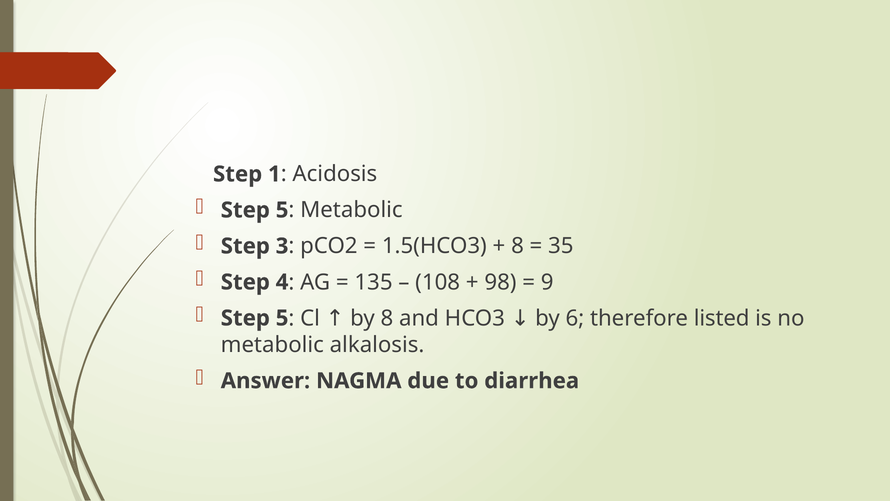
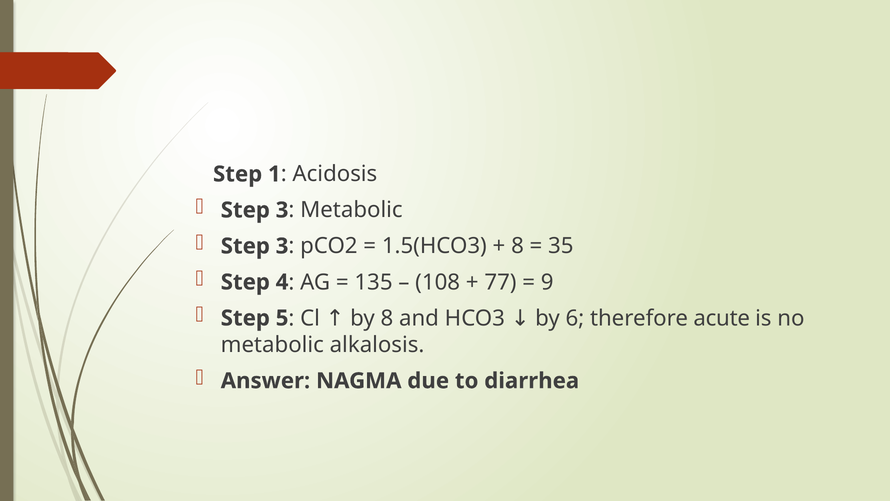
5: 5 -> 3 (282, 210)
98: 98 -> 77 (500, 282)
listed: listed -> acute (722, 318)
